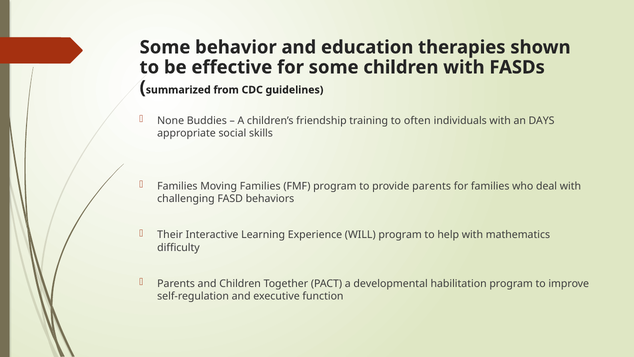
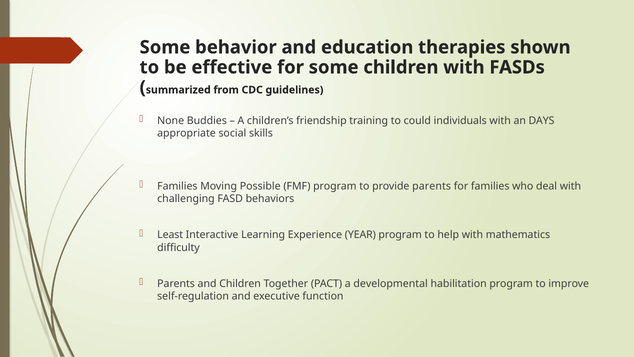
often: often -> could (417, 120)
Moving Families: Families -> Possible (260, 186)
Their: Their -> Least (170, 235)
WILL: WILL -> YEAR (360, 235)
